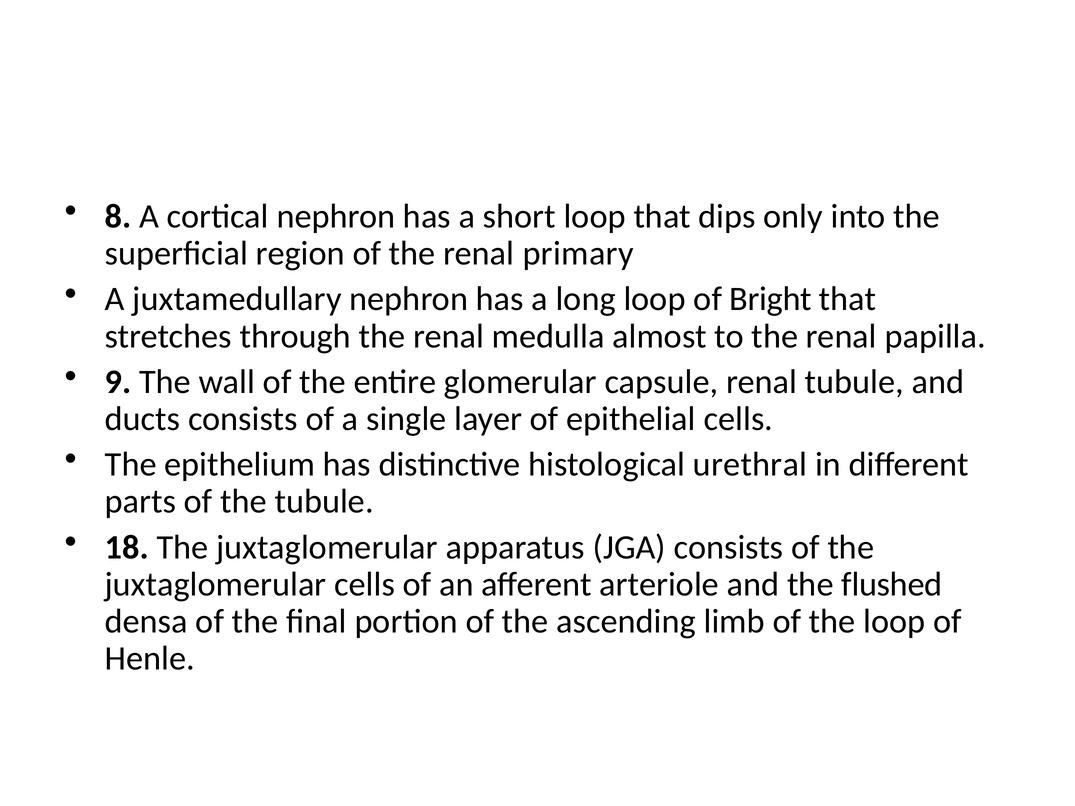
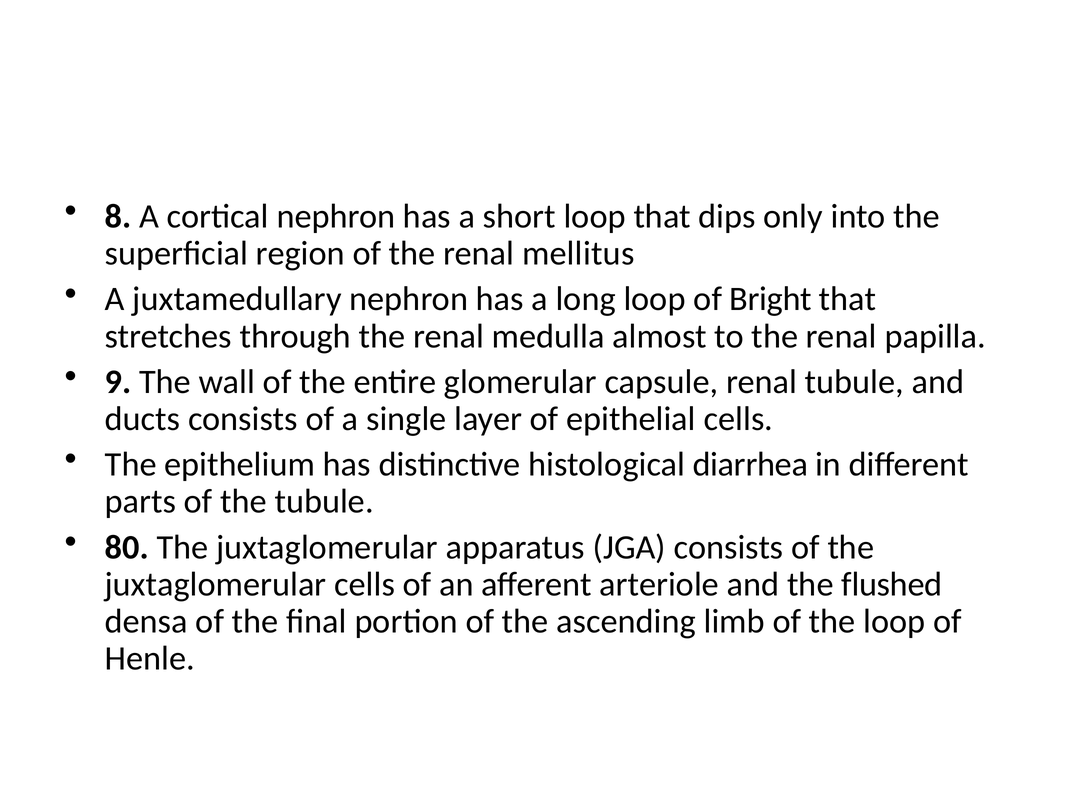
primary: primary -> mellitus (578, 254)
urethral: urethral -> diarrhea (750, 465)
18: 18 -> 80 (127, 547)
